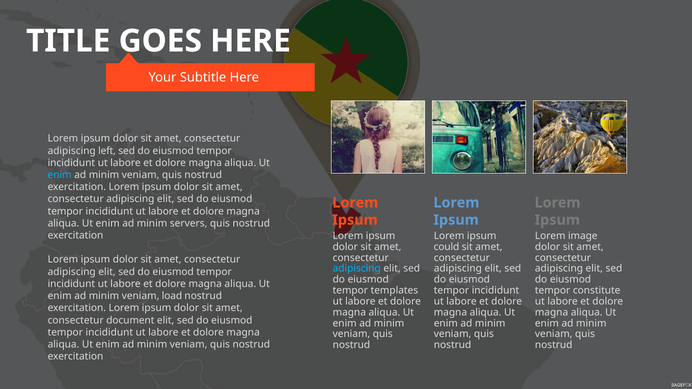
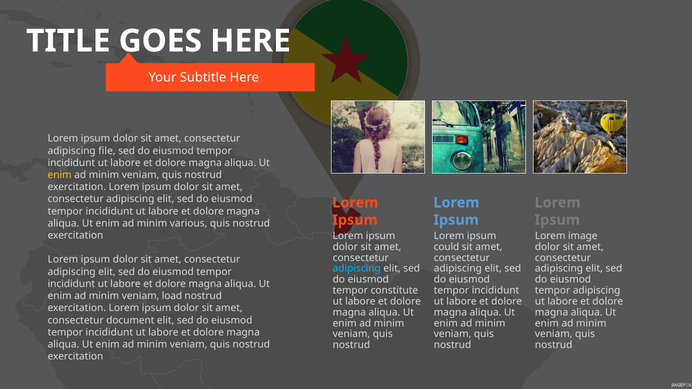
left: left -> file (107, 151)
enim colour: light blue -> yellow (60, 175)
servers: servers -> various (189, 223)
templates: templates -> constitute (394, 291)
tempor constitute: constitute -> adipiscing (597, 291)
